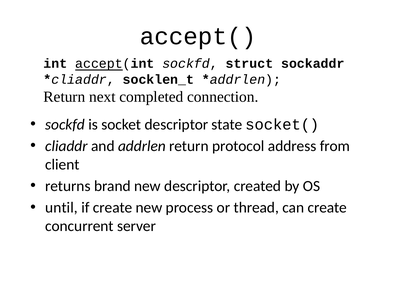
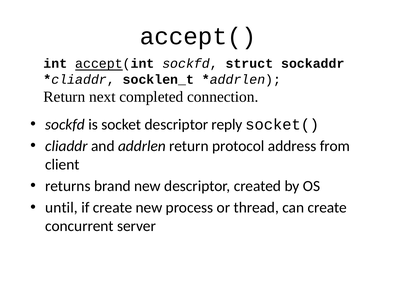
state: state -> reply (227, 124)
